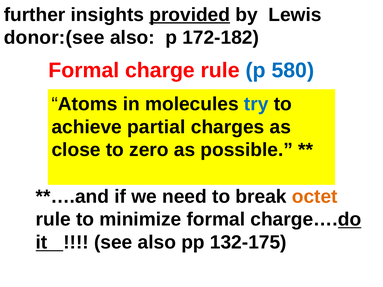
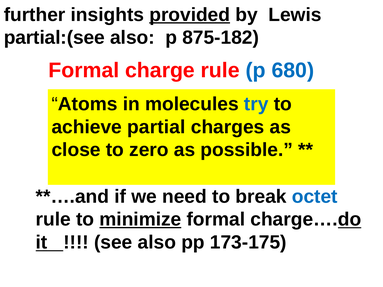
donor:(see: donor:(see -> partial:(see (54, 38)
172-182: 172-182 -> 875-182 (221, 38)
580: 580 -> 680 (293, 70)
octet colour: orange -> blue (315, 197)
minimize underline: none -> present (140, 220)
132-175: 132-175 -> 173-175 (248, 243)
